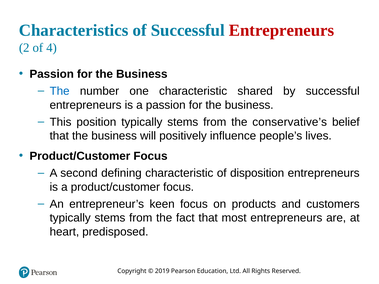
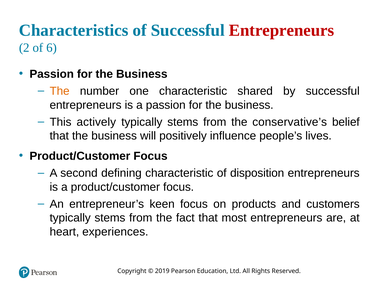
4: 4 -> 6 (52, 48)
The colour: blue -> orange (60, 91)
position: position -> actively (96, 122)
predisposed: predisposed -> experiences (115, 232)
